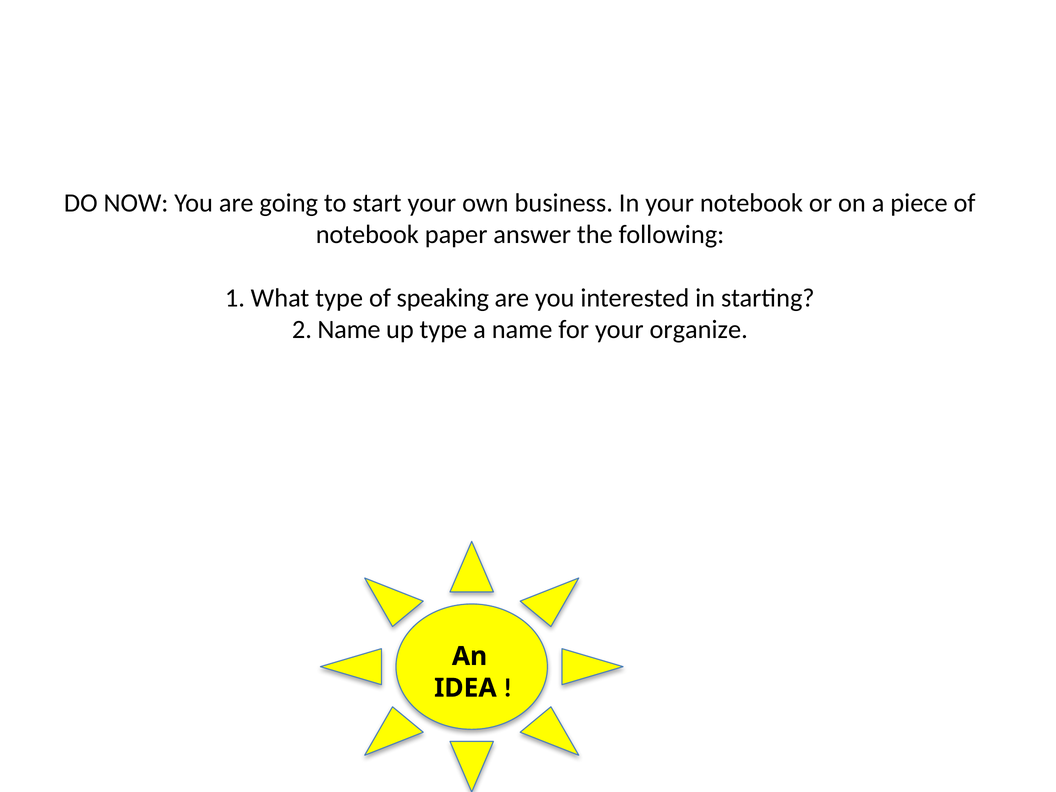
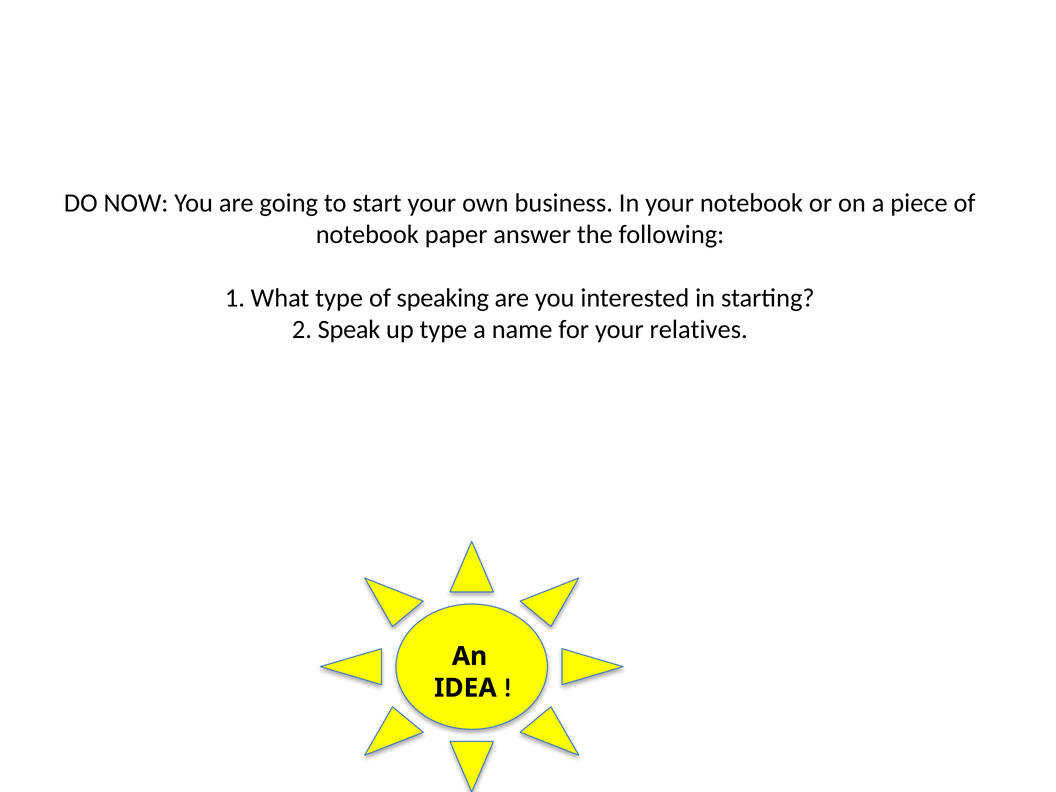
2 Name: Name -> Speak (349, 330)
organize: organize -> relatives (699, 330)
